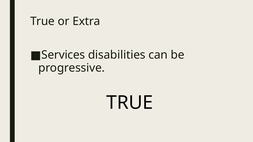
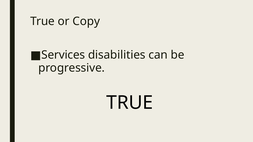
Extra: Extra -> Copy (86, 21)
